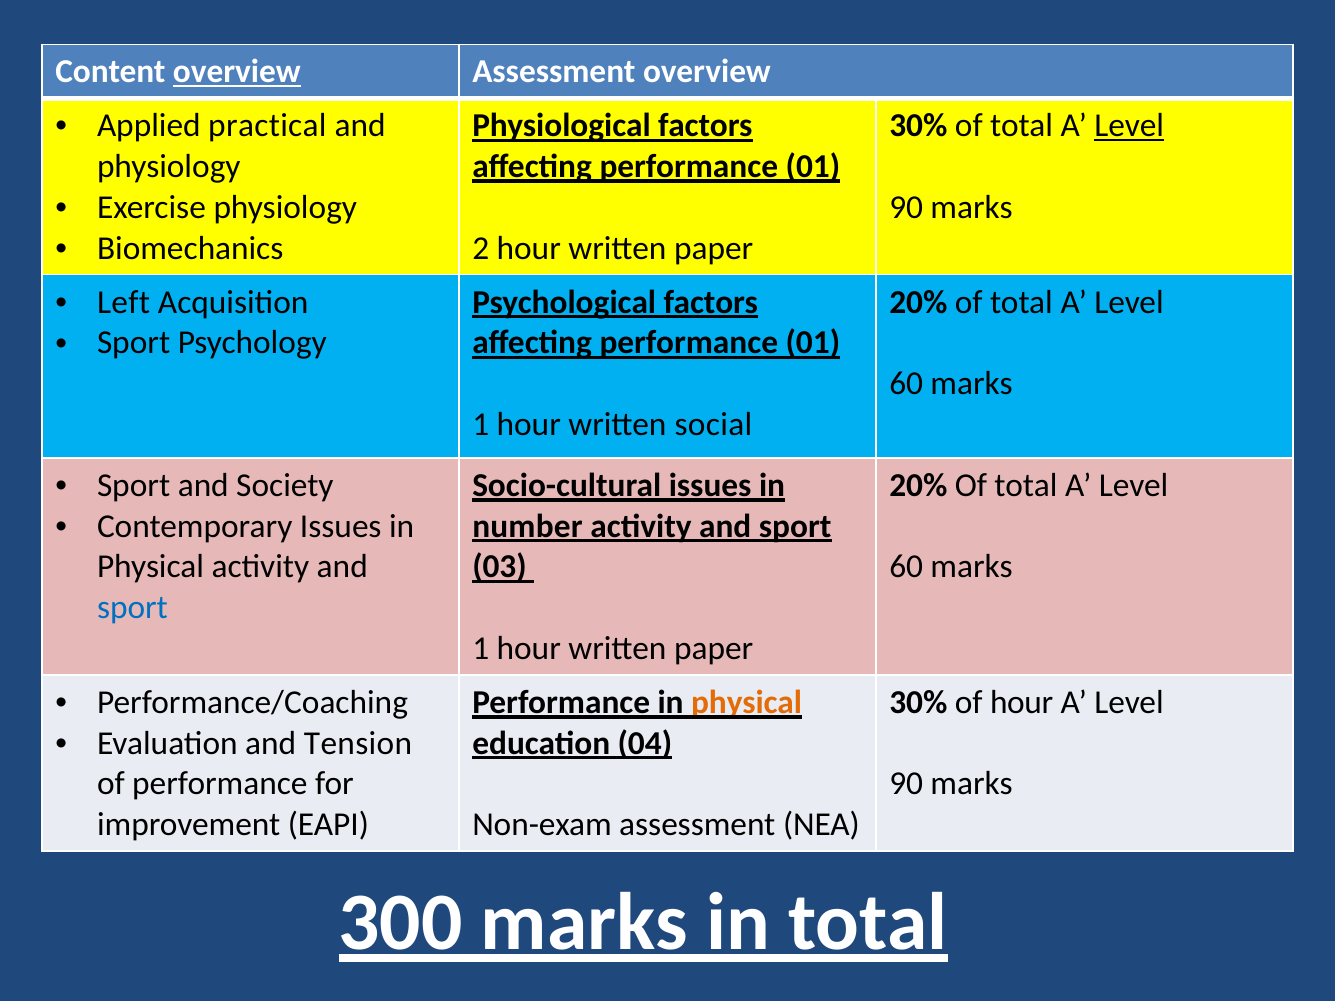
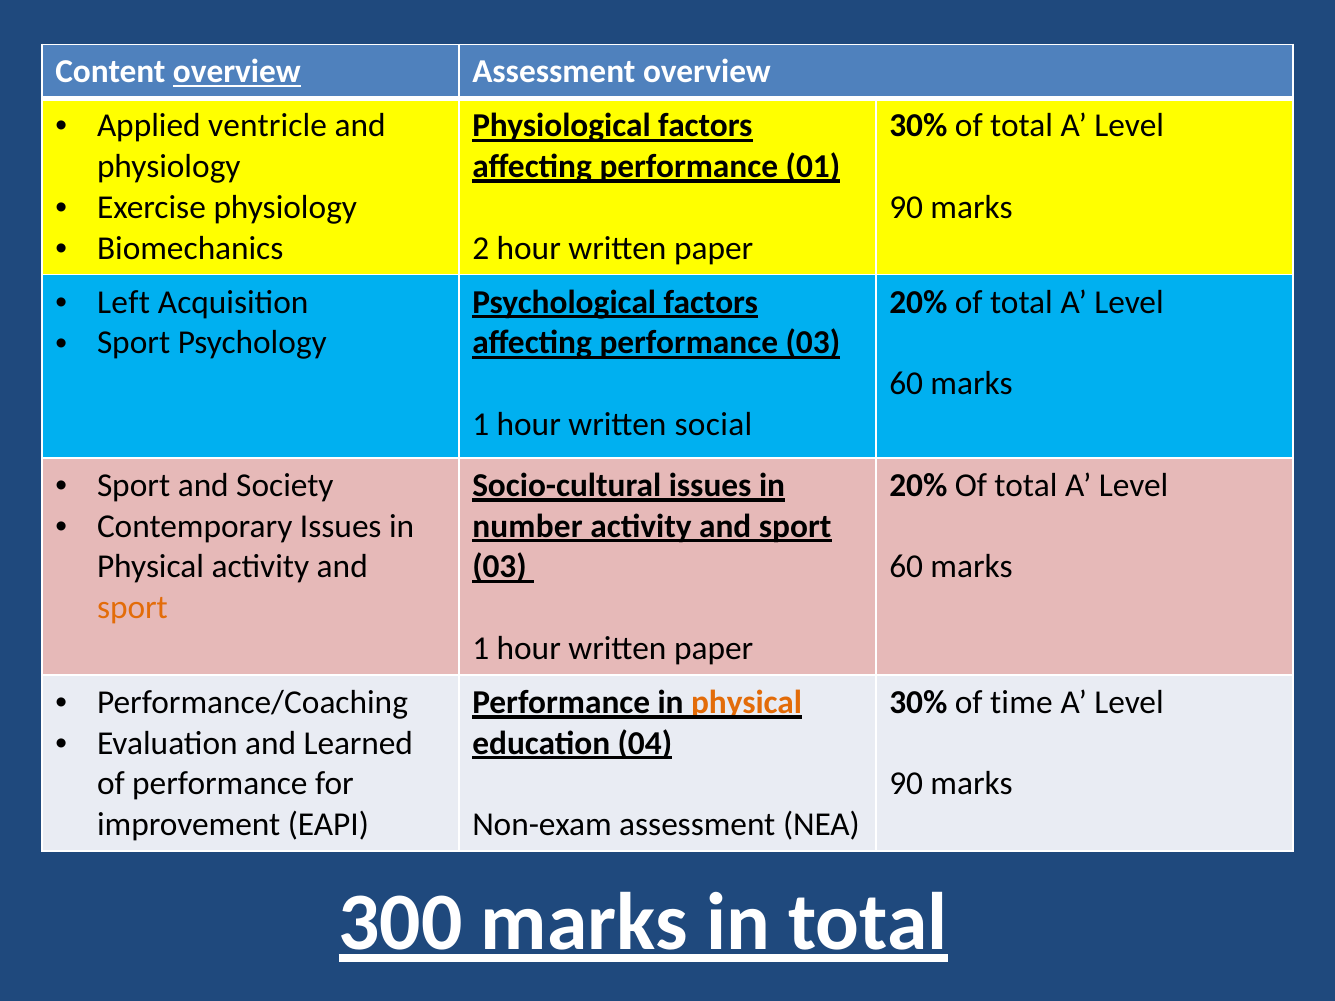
practical: practical -> ventricle (268, 126)
Level underline: present -> none (1129, 126)
01: 01 -> 03 (813, 343)
sport colour: blue -> orange (132, 608)
of hour: hour -> time (1021, 703)
Tension: Tension -> Learned (358, 743)
